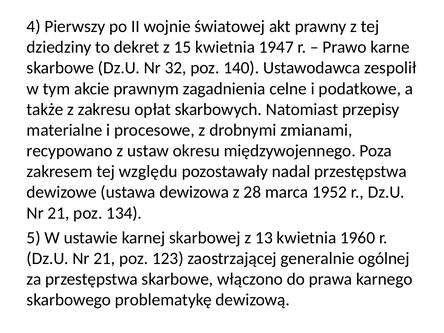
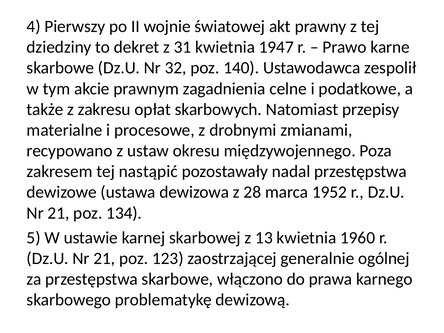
15: 15 -> 31 (183, 47)
względu: względu -> nastąpić (148, 172)
